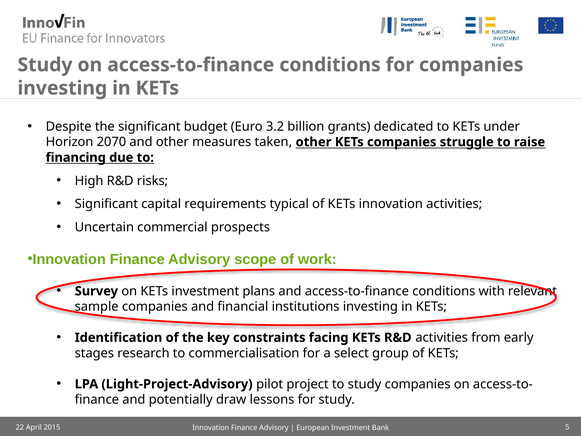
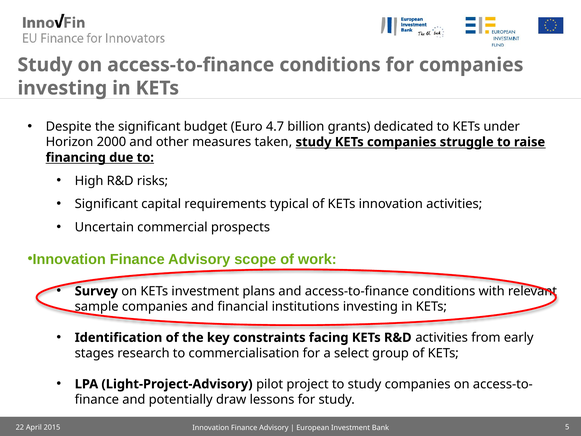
3.2: 3.2 -> 4.7 (275, 126)
2070: 2070 -> 2000 (111, 142)
taken other: other -> study (314, 142)
